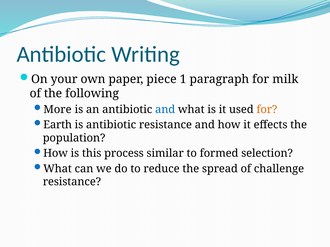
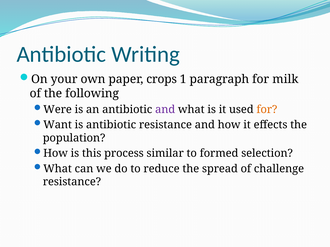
piece: piece -> crops (162, 79)
More: More -> Were (58, 110)
and colour: blue -> purple (165, 110)
Earth: Earth -> Want (58, 125)
